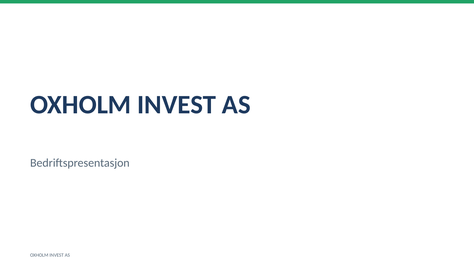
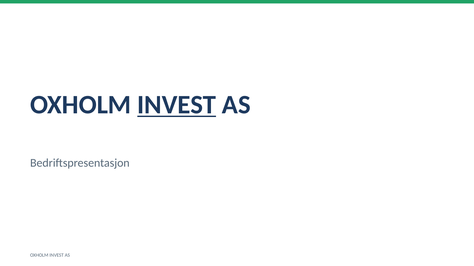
INVEST underline: none -> present (177, 105)
